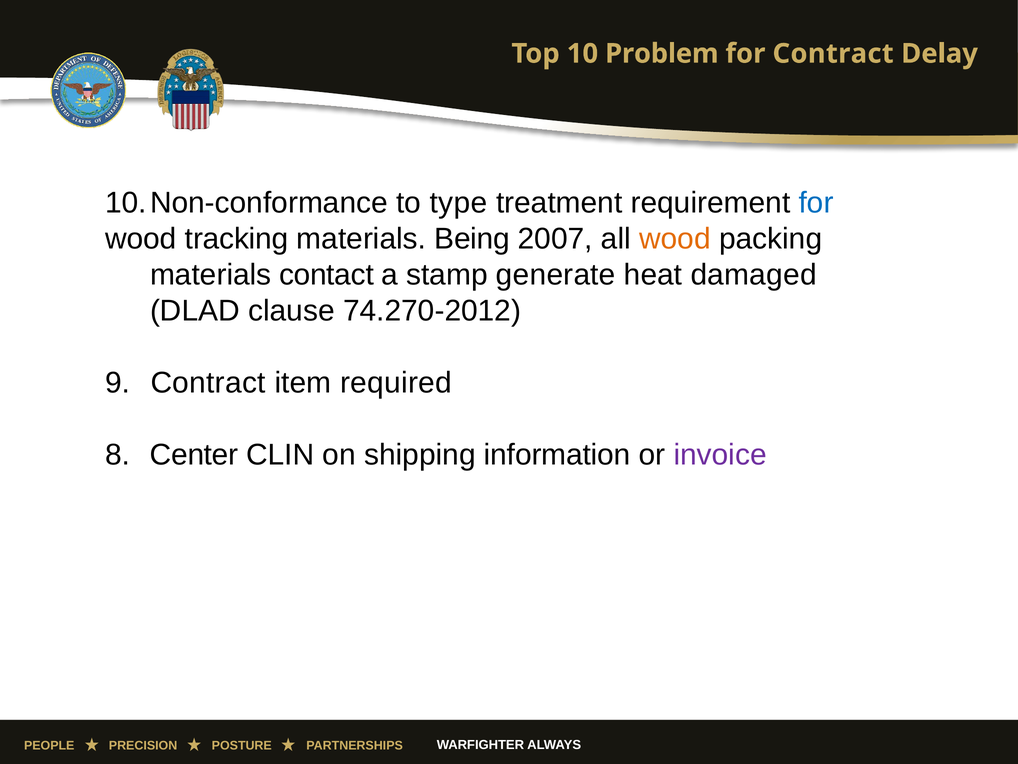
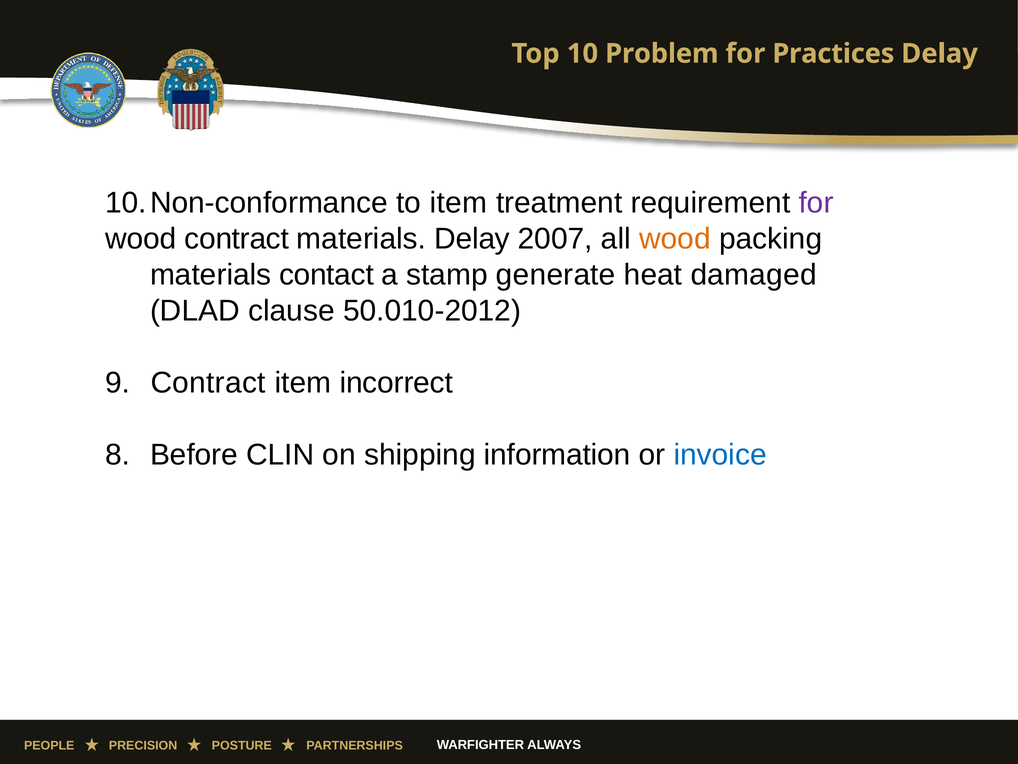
for Contract: Contract -> Practices (833, 54)
to type: type -> item (458, 203)
for colour: blue -> purple (816, 203)
wood tracking: tracking -> contract (237, 239)
materials Being: Being -> Delay (472, 239)
74.270-2012: 74.270-2012 -> 50.010-2012 (432, 311)
required: required -> incorrect (396, 383)
Center: Center -> Before (194, 454)
invoice colour: purple -> blue (720, 454)
